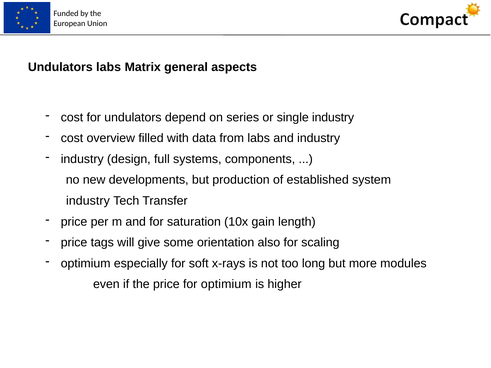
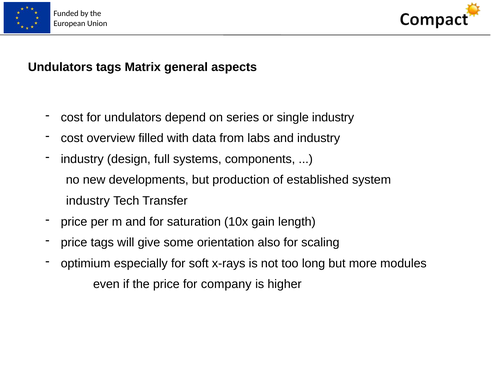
Undulators labs: labs -> tags (109, 67)
for optimium: optimium -> company (226, 284)
